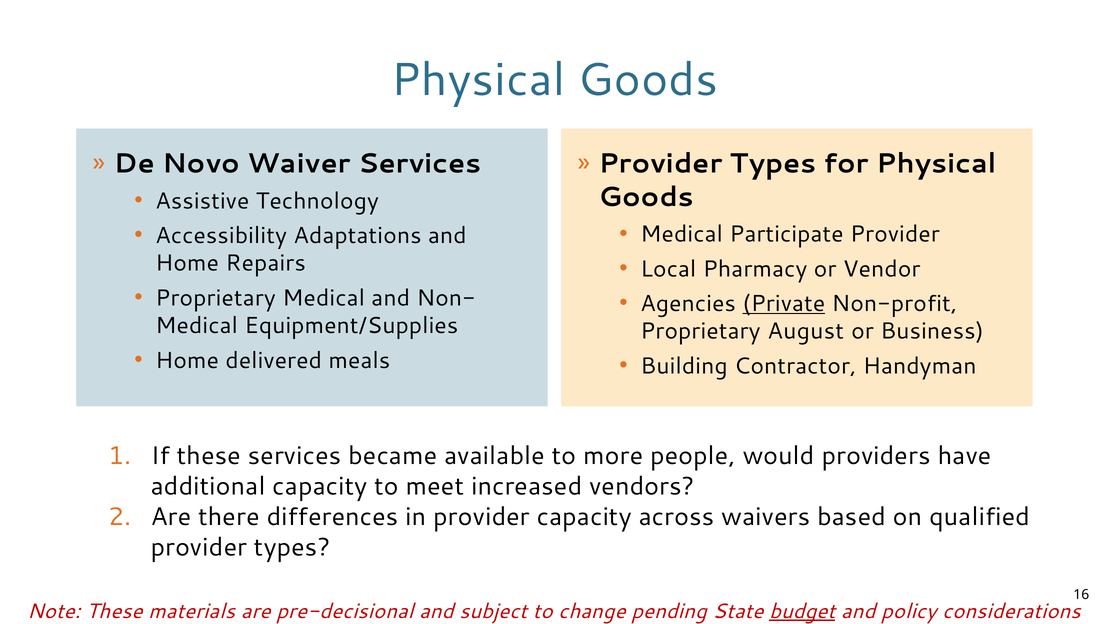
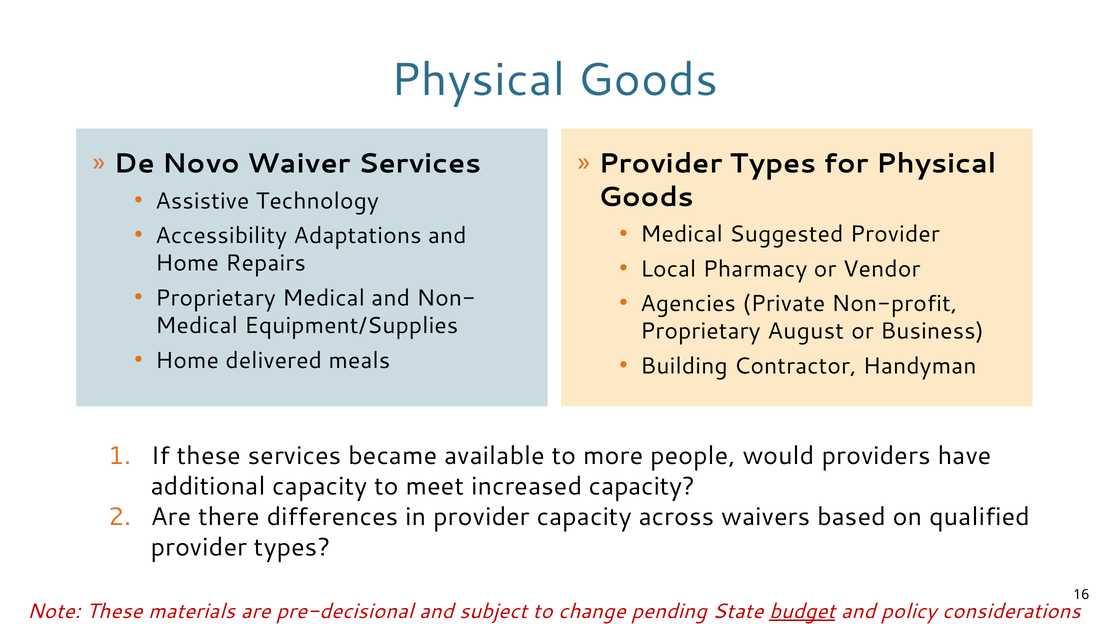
Participate: Participate -> Suggested (786, 234)
Private underline: present -> none (784, 303)
increased vendors: vendors -> capacity (642, 486)
